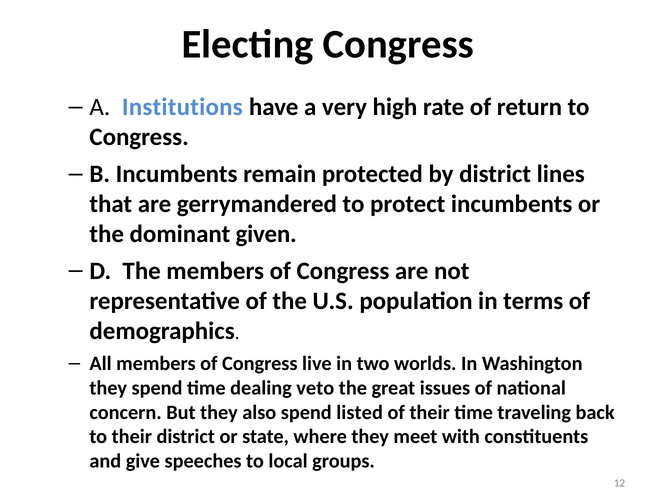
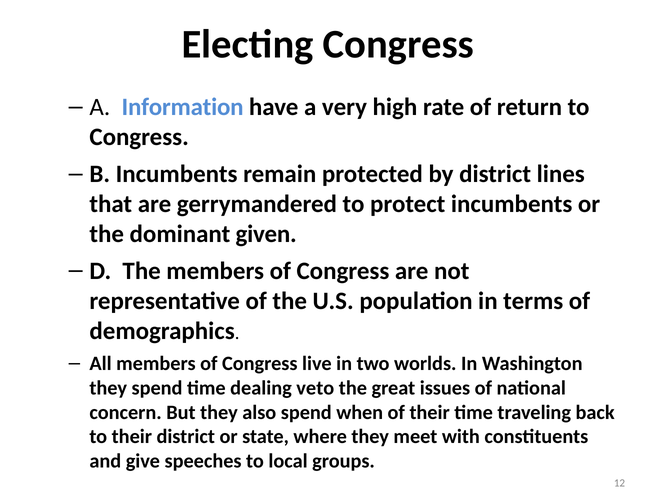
Institutions: Institutions -> Information (183, 107)
listed: listed -> when (360, 412)
